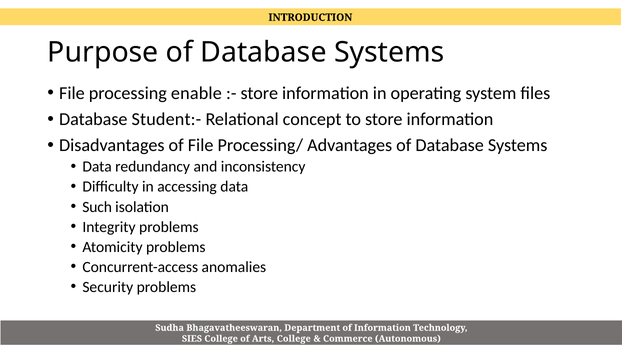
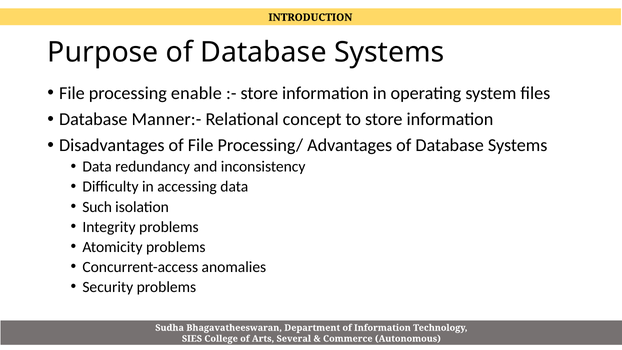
Student:-: Student:- -> Manner:- (166, 119)
Arts College: College -> Several (294, 339)
